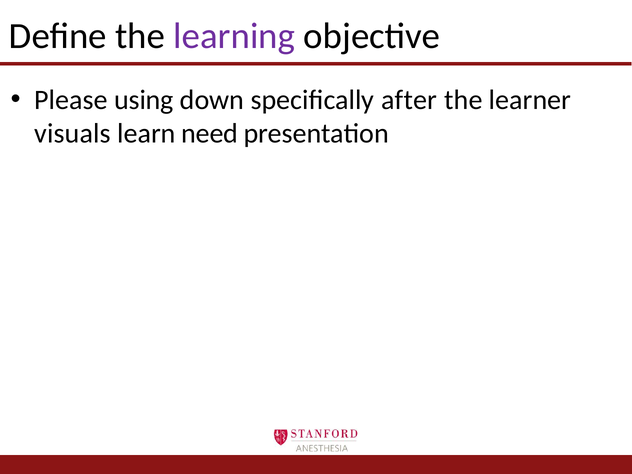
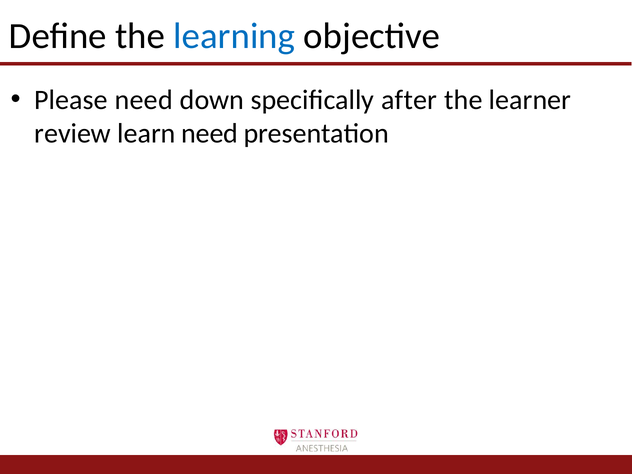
learning colour: purple -> blue (234, 36)
Please using: using -> need (144, 100)
visuals: visuals -> review (73, 134)
